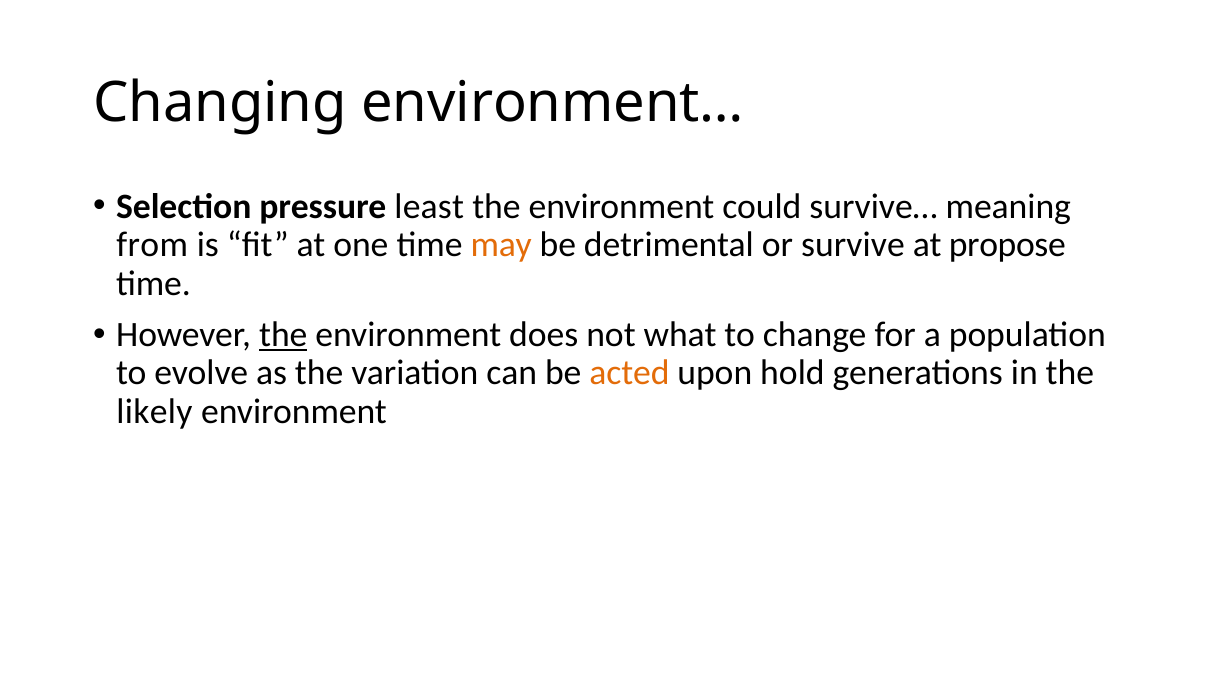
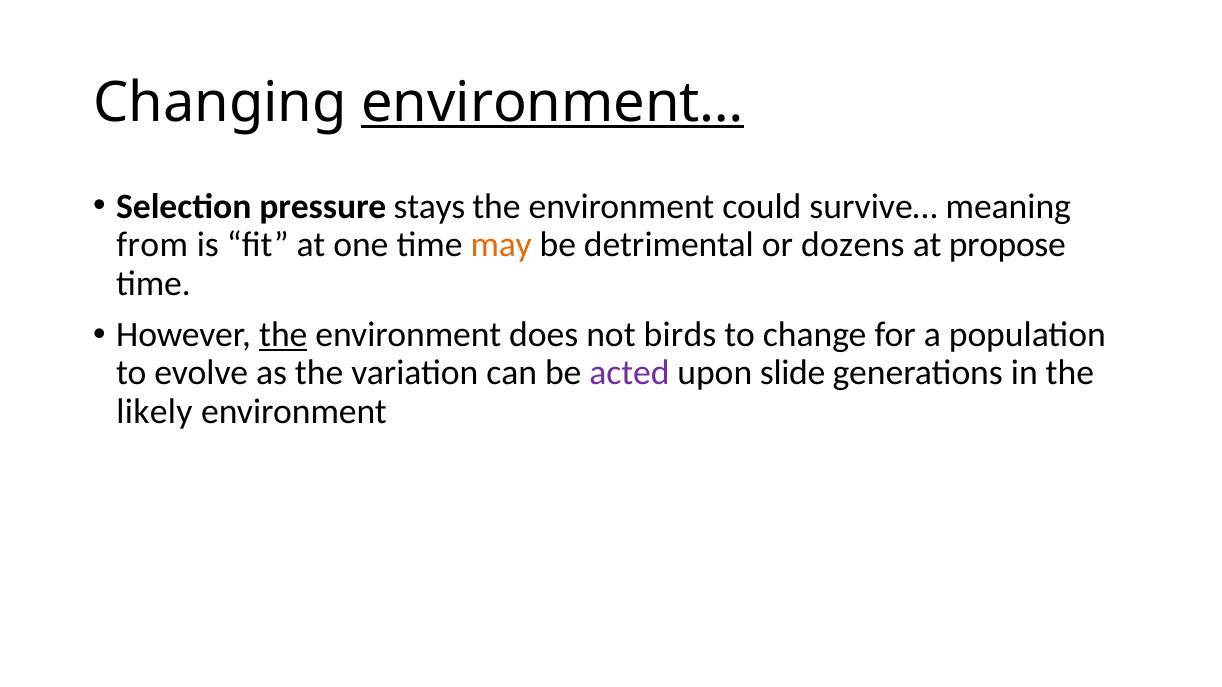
environment… underline: none -> present (553, 103)
least: least -> stays (429, 207)
survive: survive -> dozens (853, 245)
what: what -> birds (680, 335)
acted colour: orange -> purple (629, 373)
hold: hold -> slide (793, 373)
